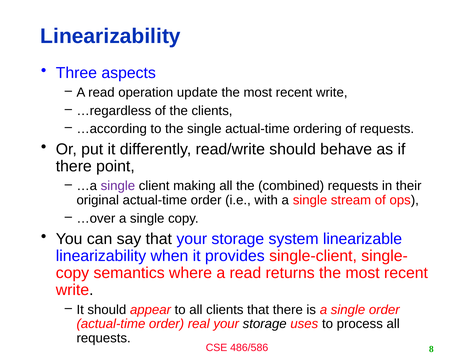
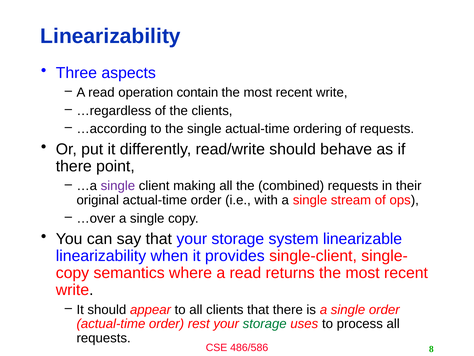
update: update -> contain (197, 92)
real: real -> rest (199, 323)
storage colour: black -> green (265, 323)
